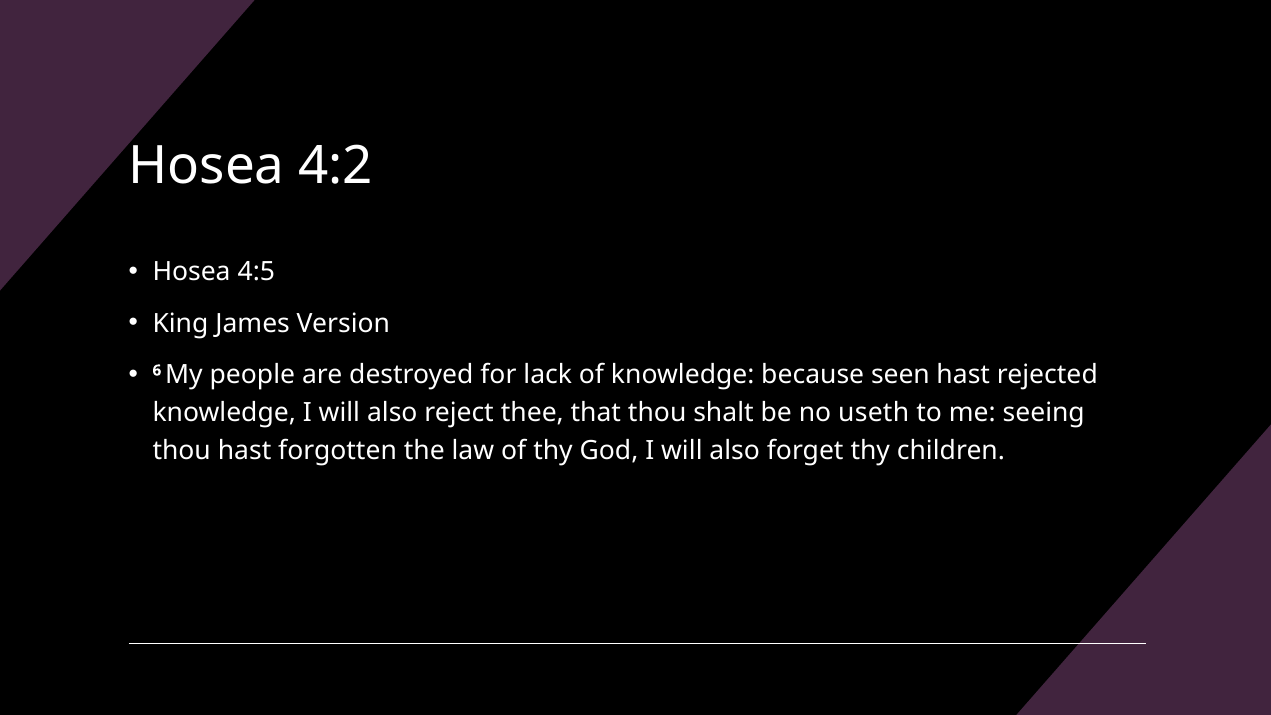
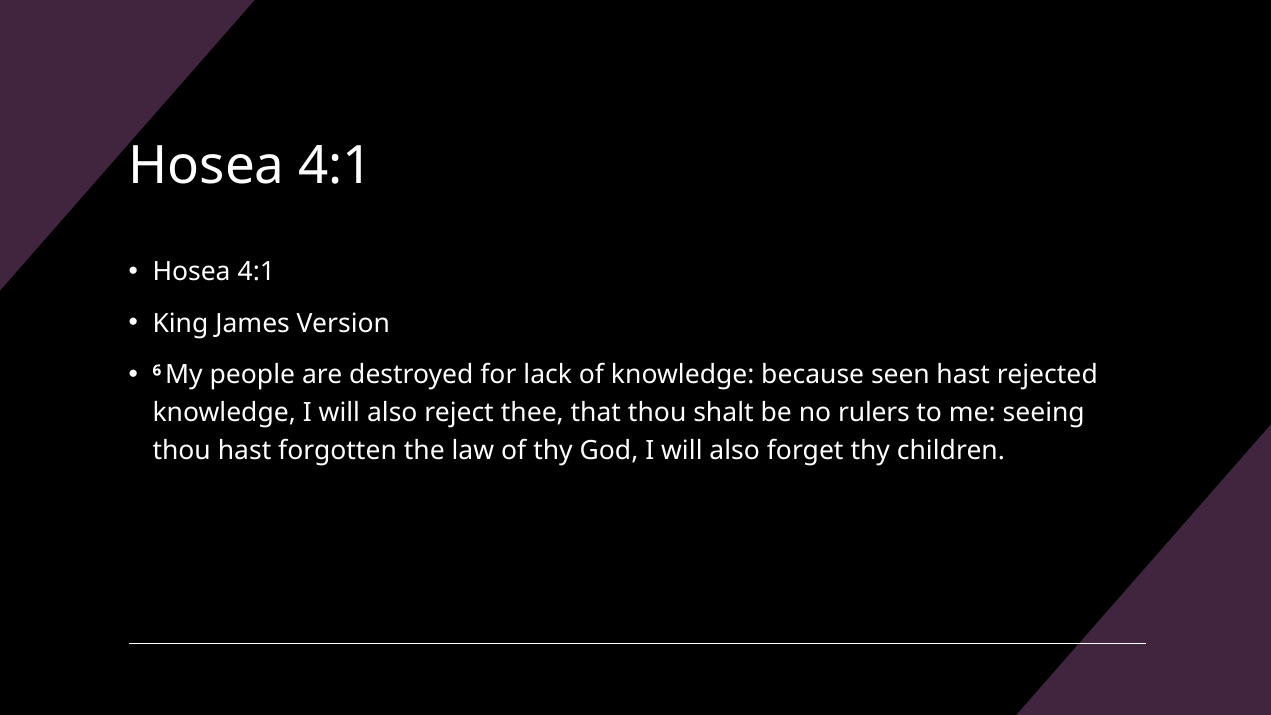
4:2: 4:2 -> 4:1 (336, 166)
4:5: 4:5 -> 4:1 (256, 272)
useth: useth -> rulers (874, 413)
